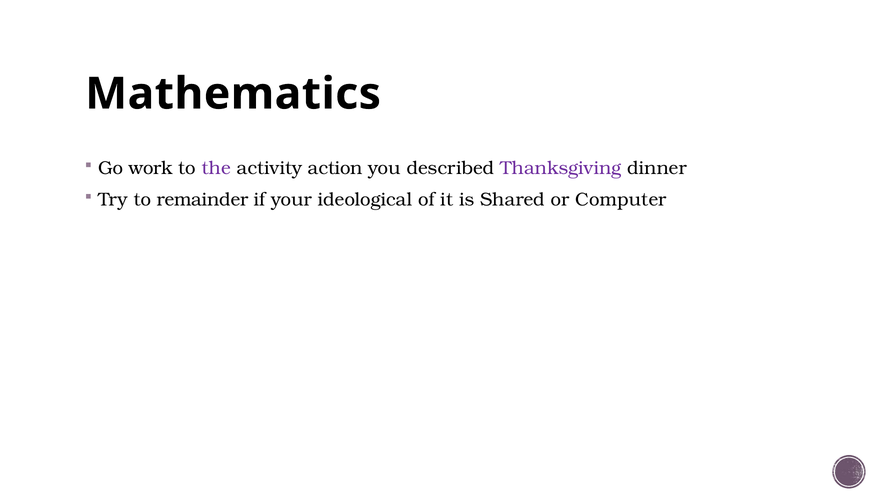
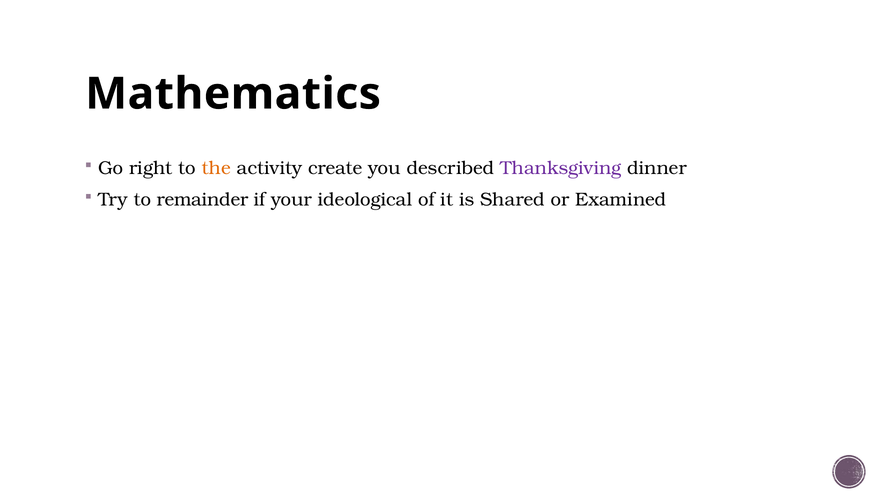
work: work -> right (151, 168)
the colour: purple -> orange (216, 168)
action: action -> create (335, 168)
Computer: Computer -> Examined (621, 199)
